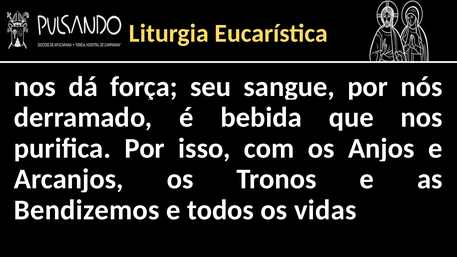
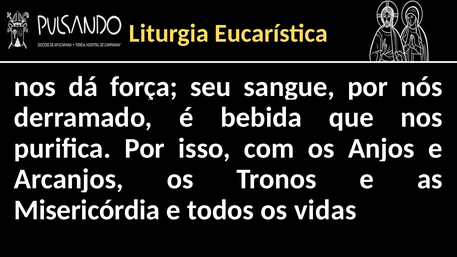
Bendizemos: Bendizemos -> Misericórdia (87, 210)
